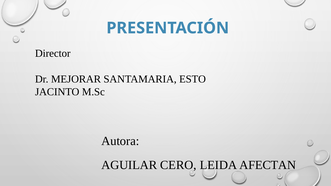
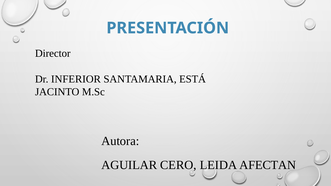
MEJORAR: MEJORAR -> INFERIOR (76, 79)
ESTO: ESTO -> ESTÁ (193, 79)
